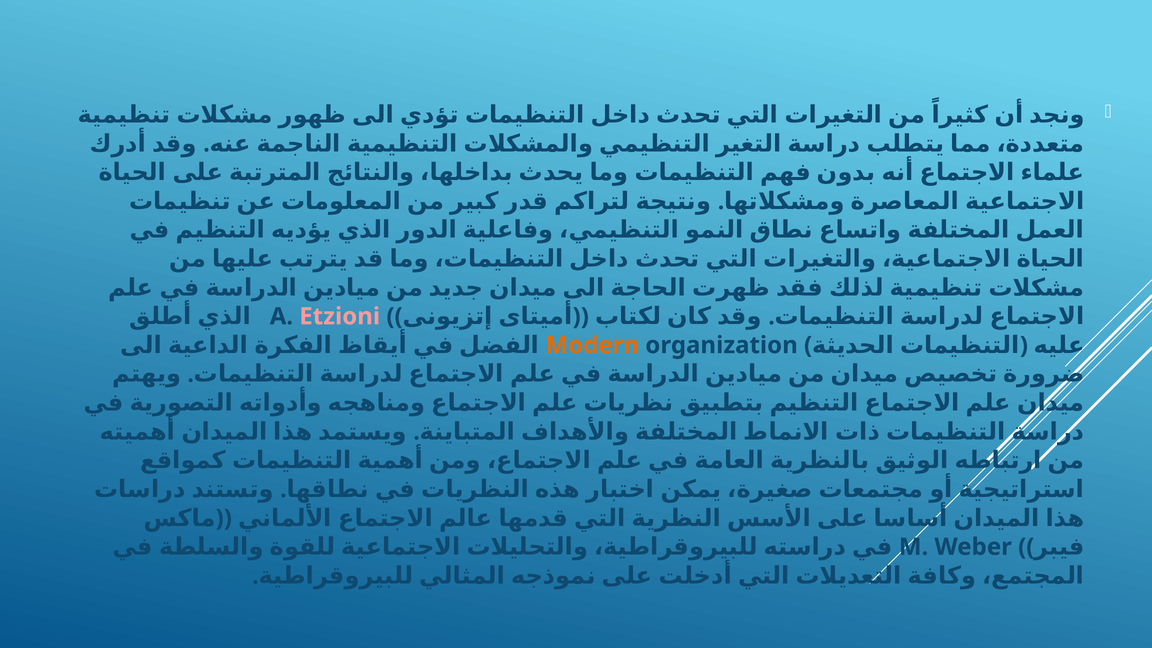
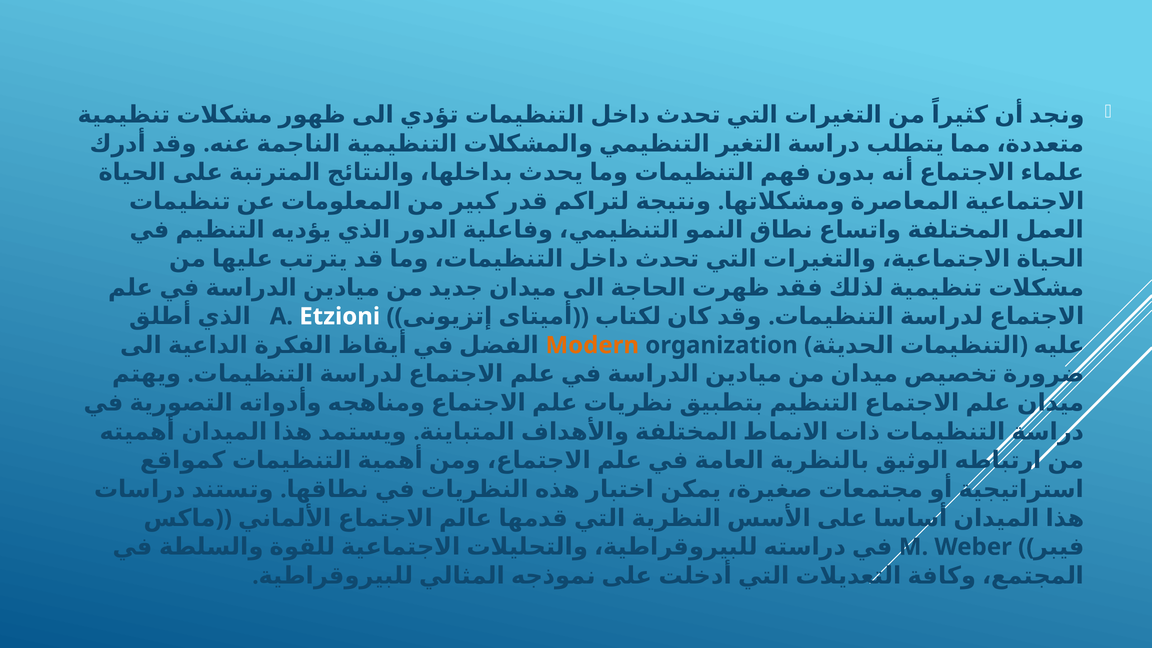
Etzioni colour: pink -> white (340, 316)
